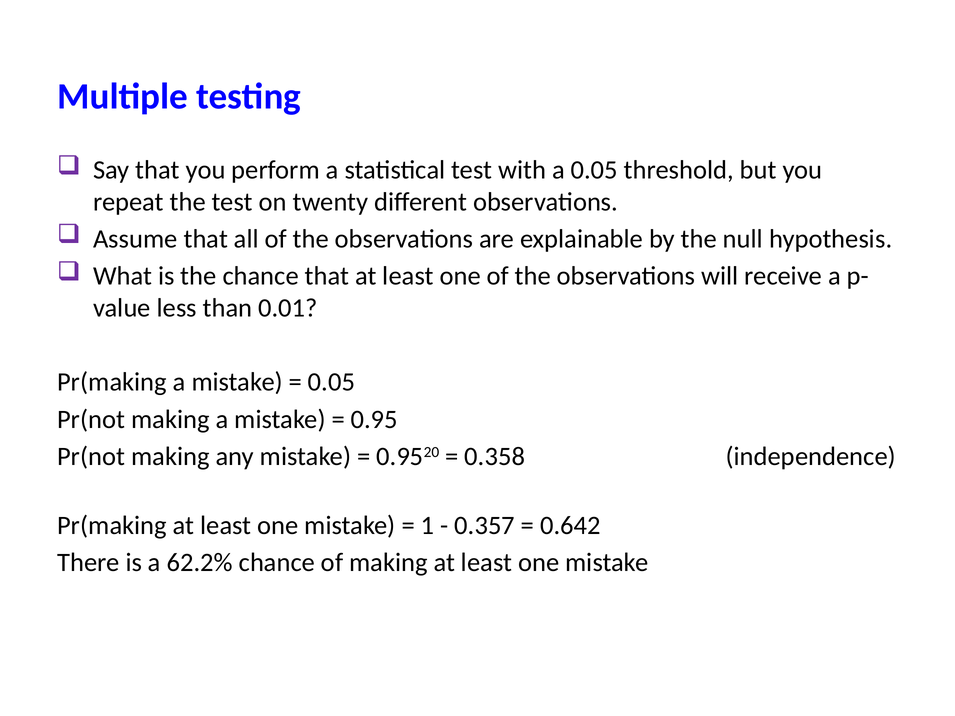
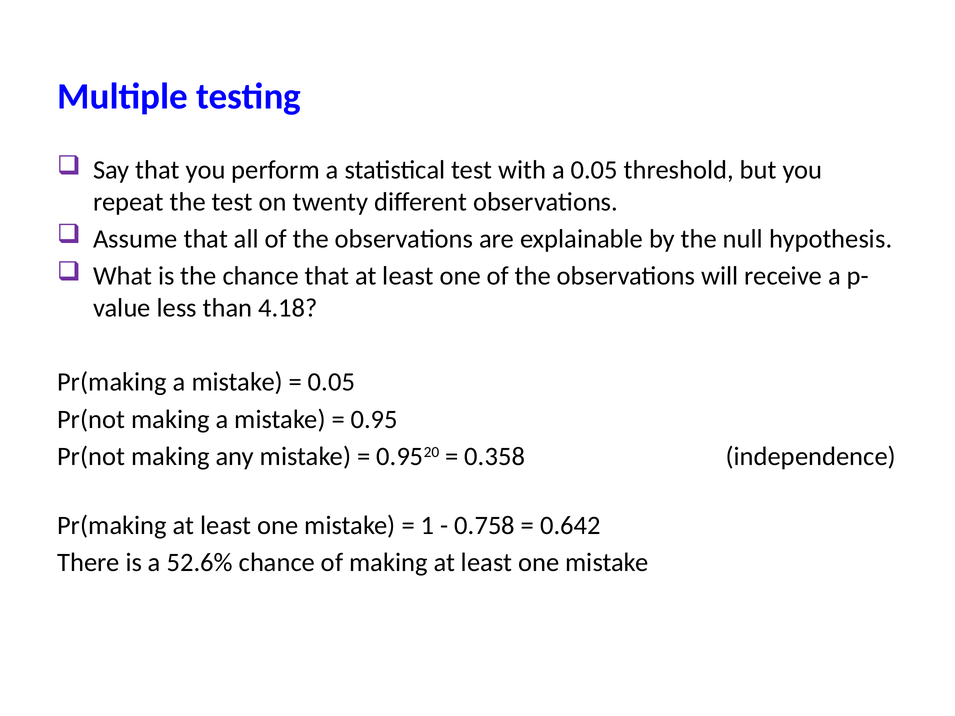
0.01: 0.01 -> 4.18 (288, 308)
0.357: 0.357 -> 0.758 (485, 526)
62.2%: 62.2% -> 52.6% (200, 563)
